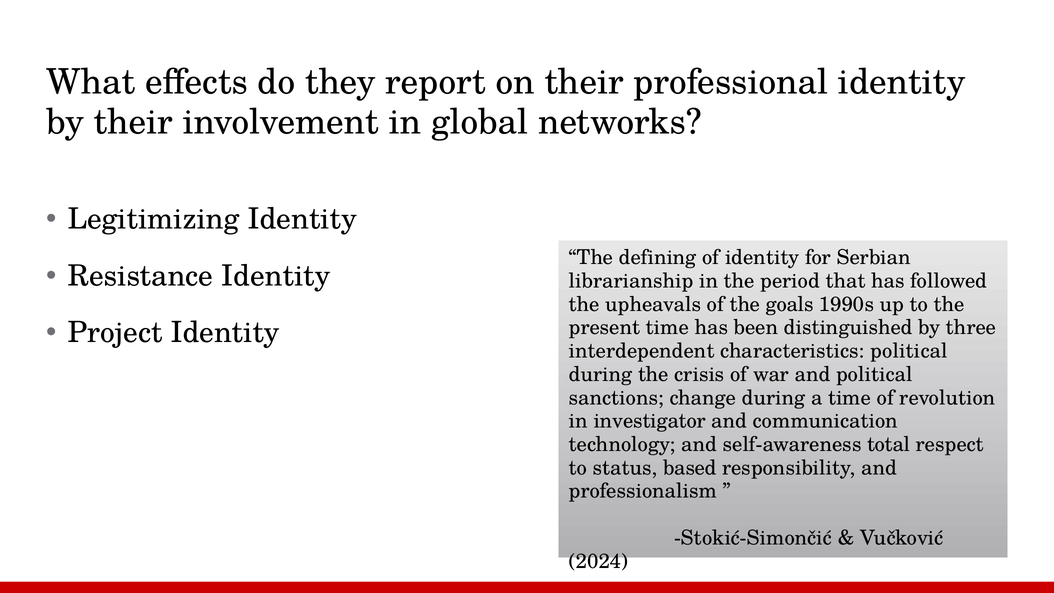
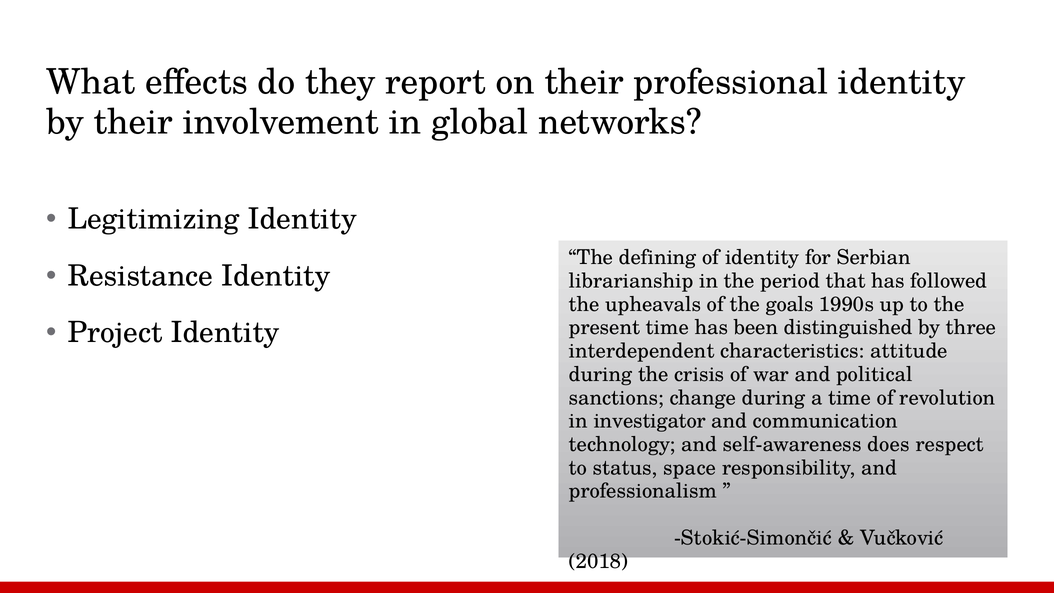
characteristics political: political -> attitude (909, 351)
total: total -> does (889, 444)
based: based -> space (690, 468)
2024: 2024 -> 2018 (599, 561)
